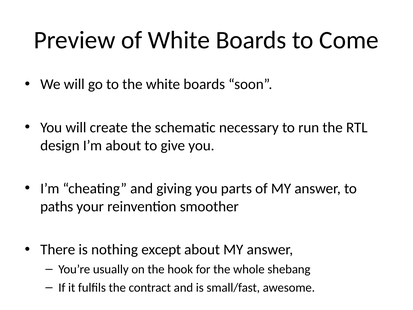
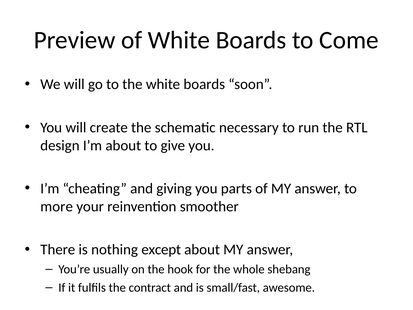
paths: paths -> more (57, 206)
